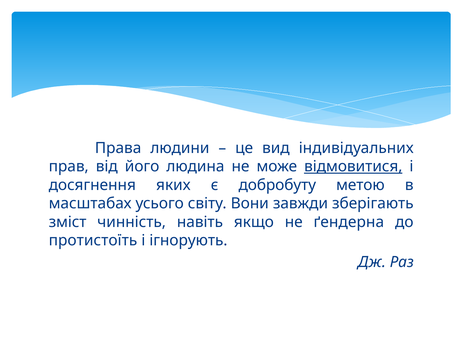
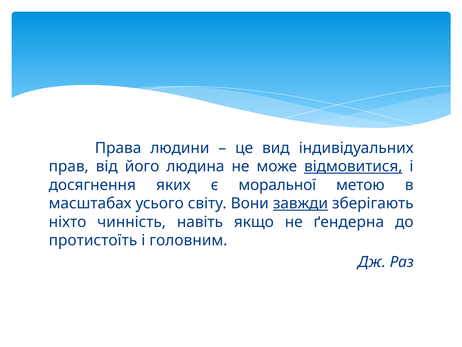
добробуту: добробуту -> моральної (277, 185)
завжди underline: none -> present (300, 203)
зміст: зміст -> ніхто (68, 222)
ігнорують: ігнорують -> головним (188, 240)
